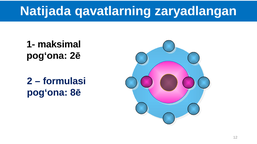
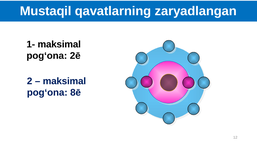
Natijada: Natijada -> Mustaqil (46, 11)
formulasi: formulasi -> maksimal (64, 81)
